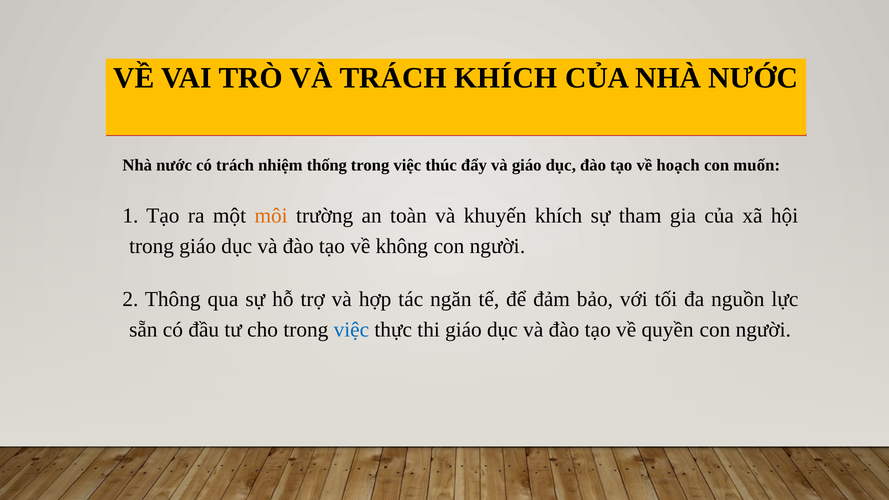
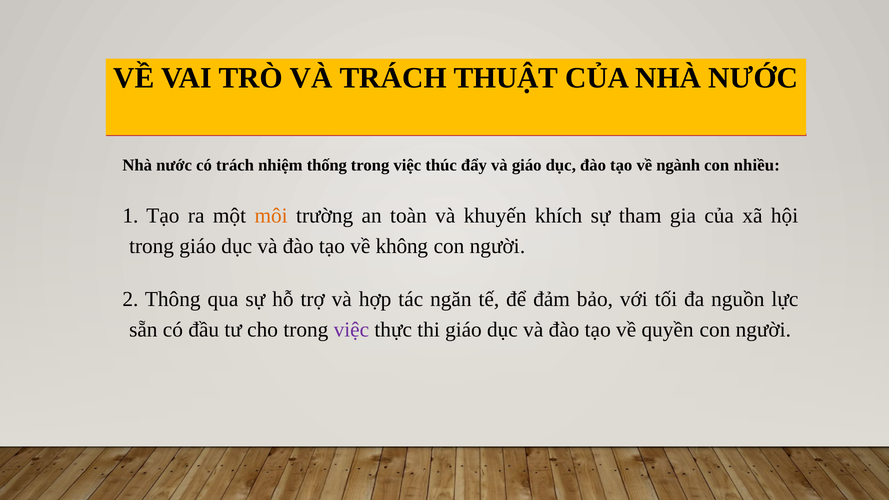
TRÁCH KHÍCH: KHÍCH -> THUẬT (506, 78)
hoạch: hoạch -> ngành (678, 165)
muốn: muốn -> nhiều (757, 165)
việc colour: blue -> purple (351, 330)
